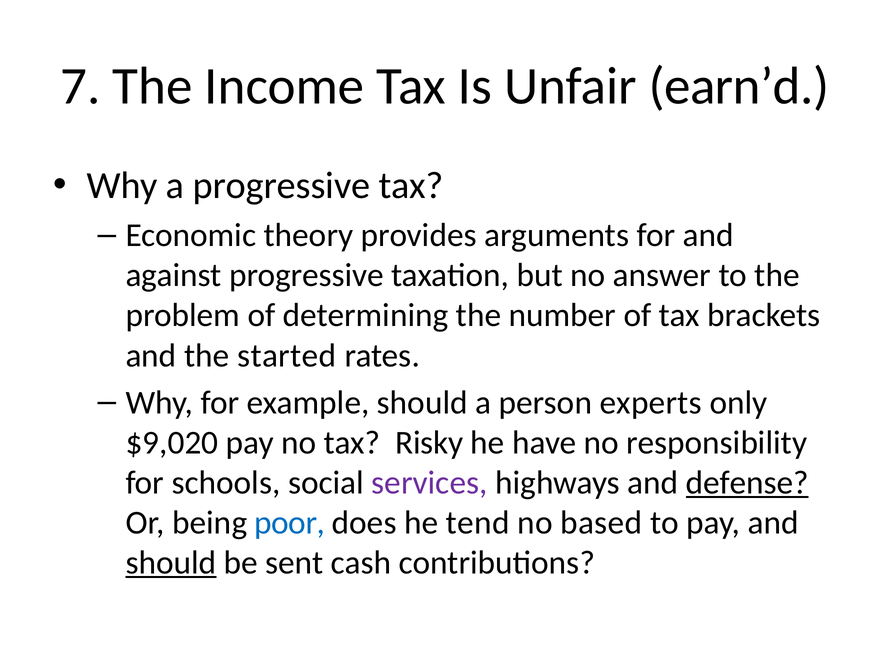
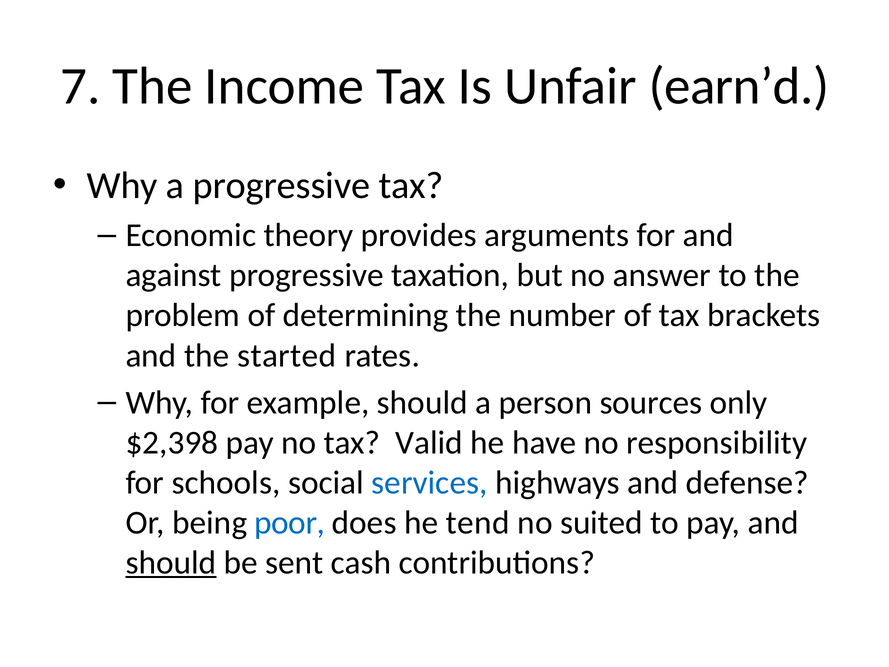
experts: experts -> sources (651, 402)
$9,020: $9,020 -> $2,398 (172, 442)
Risky: Risky -> Valid (429, 442)
services colour: purple -> blue (429, 482)
defense underline: present -> none (747, 482)
based: based -> suited (602, 522)
